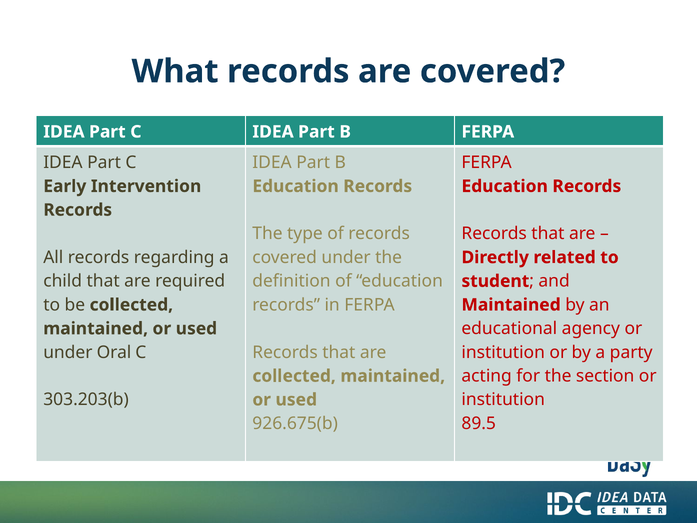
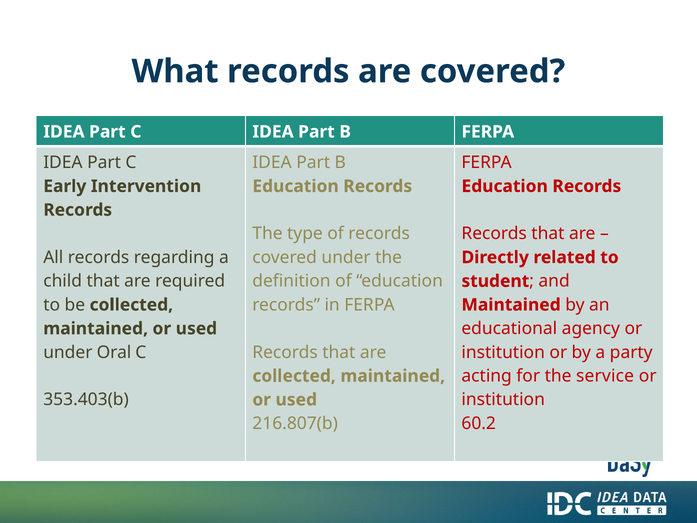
section: section -> service (605, 376)
303.203(b: 303.203(b -> 353.403(b (86, 400)
926.675(b: 926.675(b -> 216.807(b (295, 423)
89.5: 89.5 -> 60.2 (479, 423)
